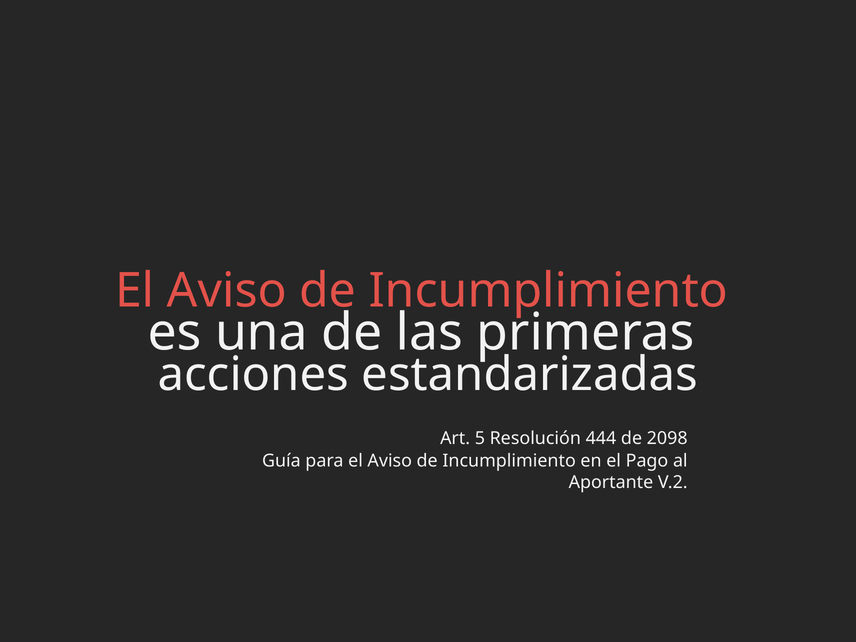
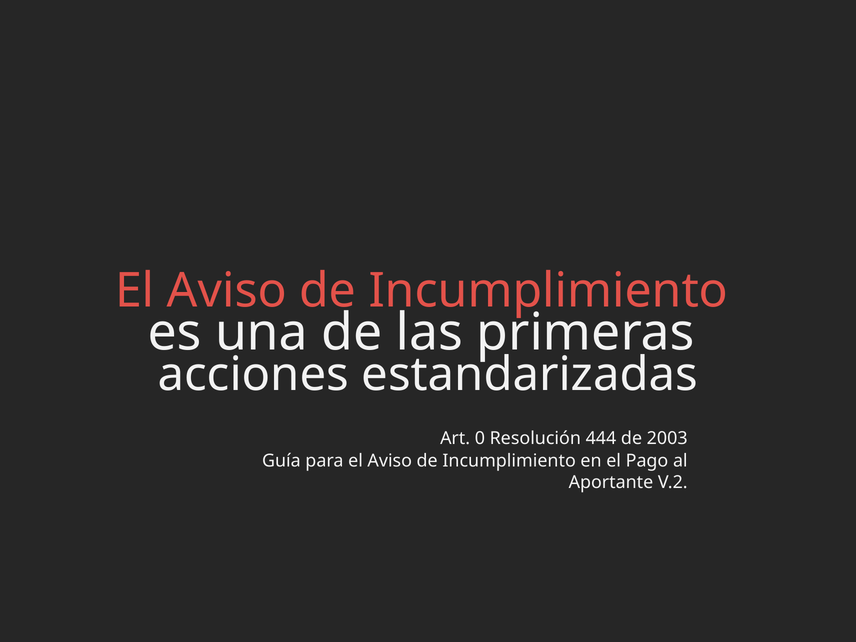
5: 5 -> 0 (480, 439)
2098: 2098 -> 2003 (667, 439)
